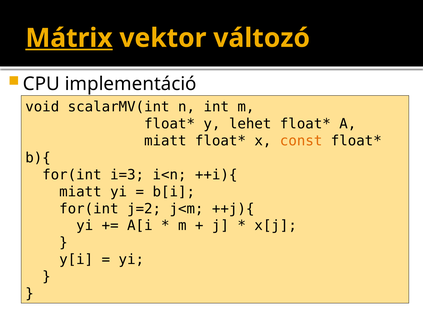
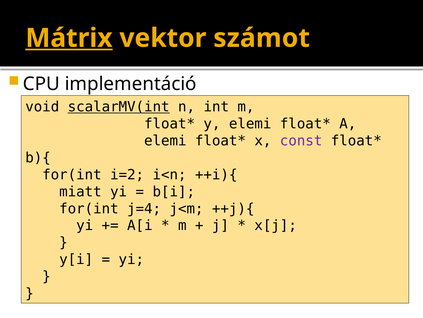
változó: változó -> számot (262, 38)
scalarMV(int underline: none -> present (119, 107)
y lehet: lehet -> elemi (250, 124)
miatt: miatt -> elemi (165, 141)
const colour: orange -> purple (301, 141)
i=3: i=3 -> i=2 (127, 174)
j=2: j=2 -> j=4 (144, 208)
